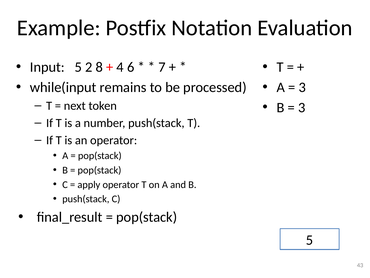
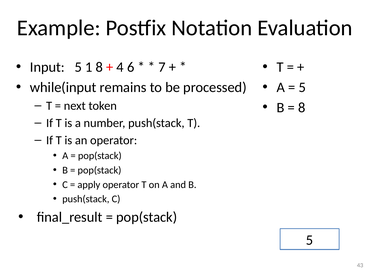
2: 2 -> 1 (89, 67)
3: 3 -> 5 (302, 87)
3: 3 -> 8 (302, 107)
